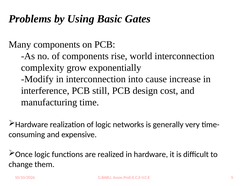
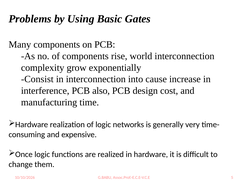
Modify: Modify -> Consist (37, 79)
still: still -> also (101, 91)
